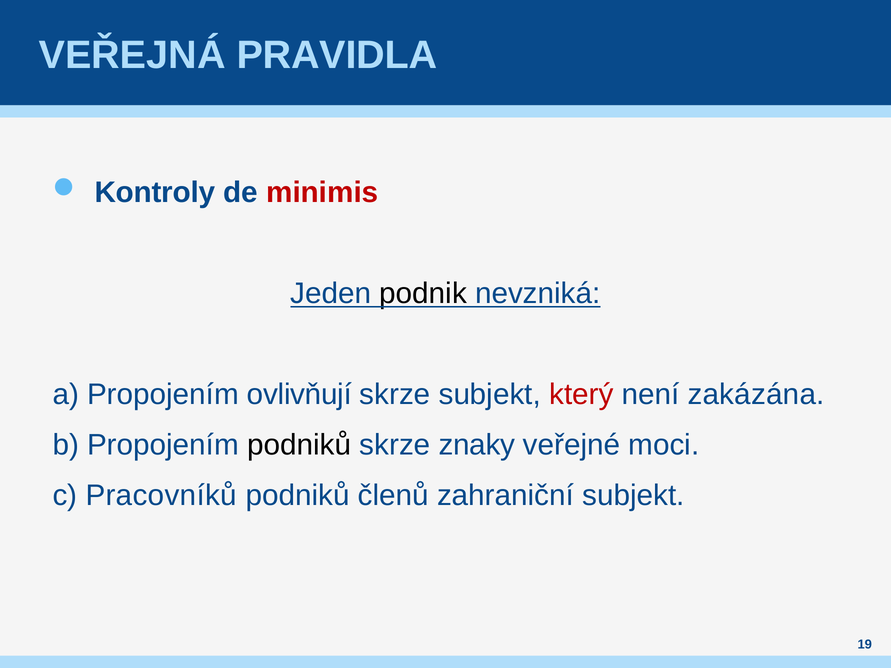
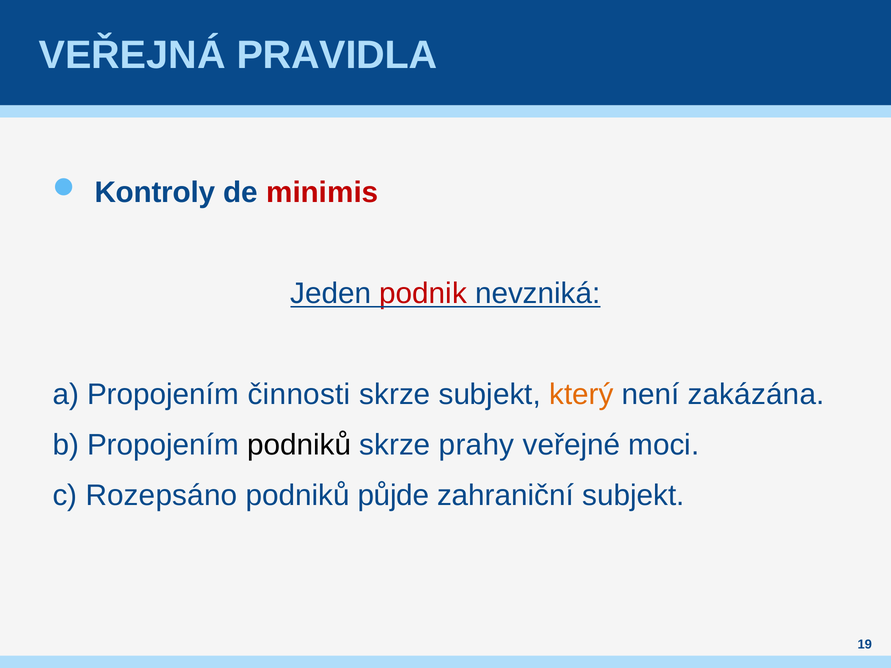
podnik colour: black -> red (423, 294)
ovlivňují: ovlivňují -> činnosti (299, 395)
který colour: red -> orange (581, 395)
znaky: znaky -> prahy (476, 445)
Pracovníků: Pracovníků -> Rozepsáno (161, 496)
členů: členů -> půjde (393, 496)
